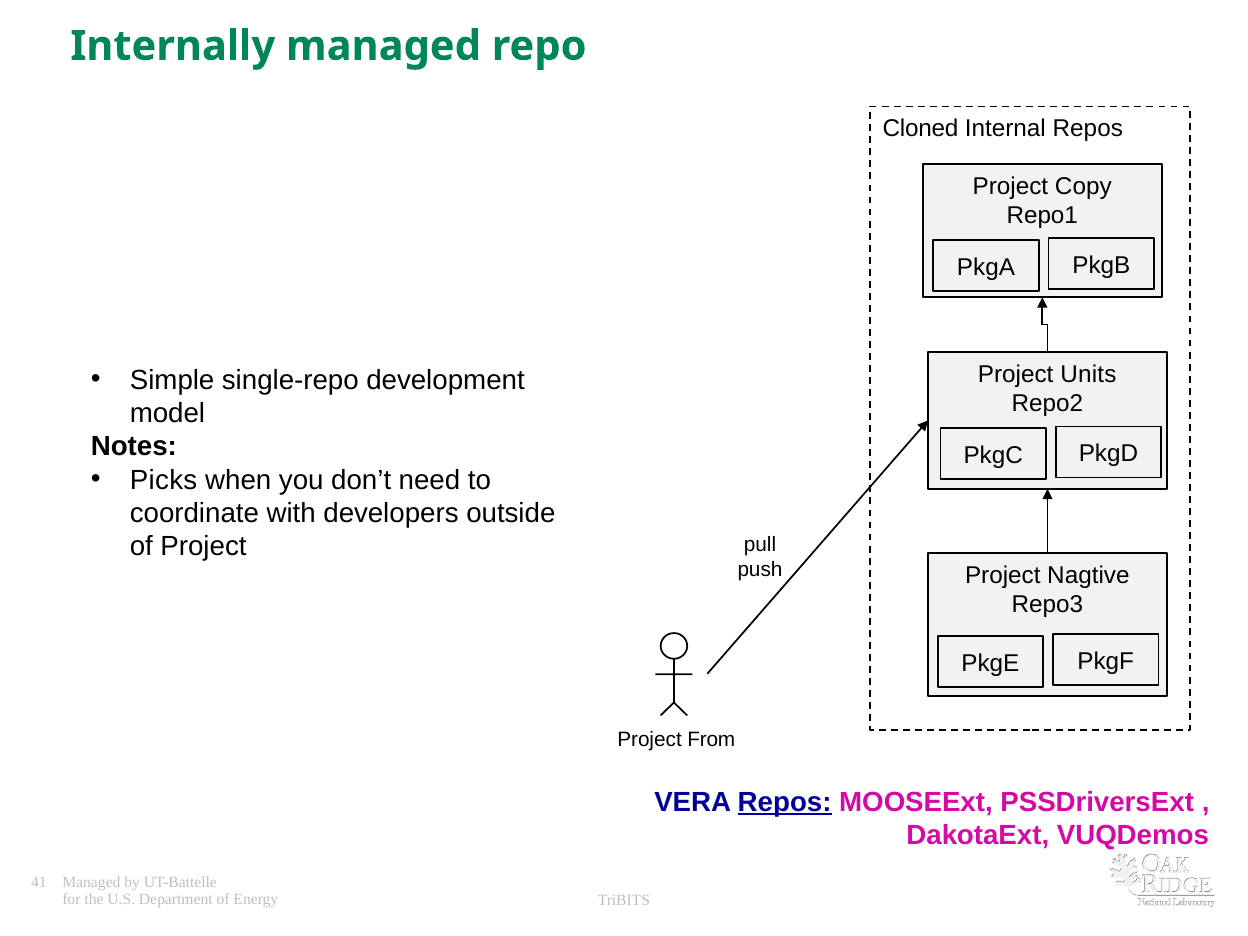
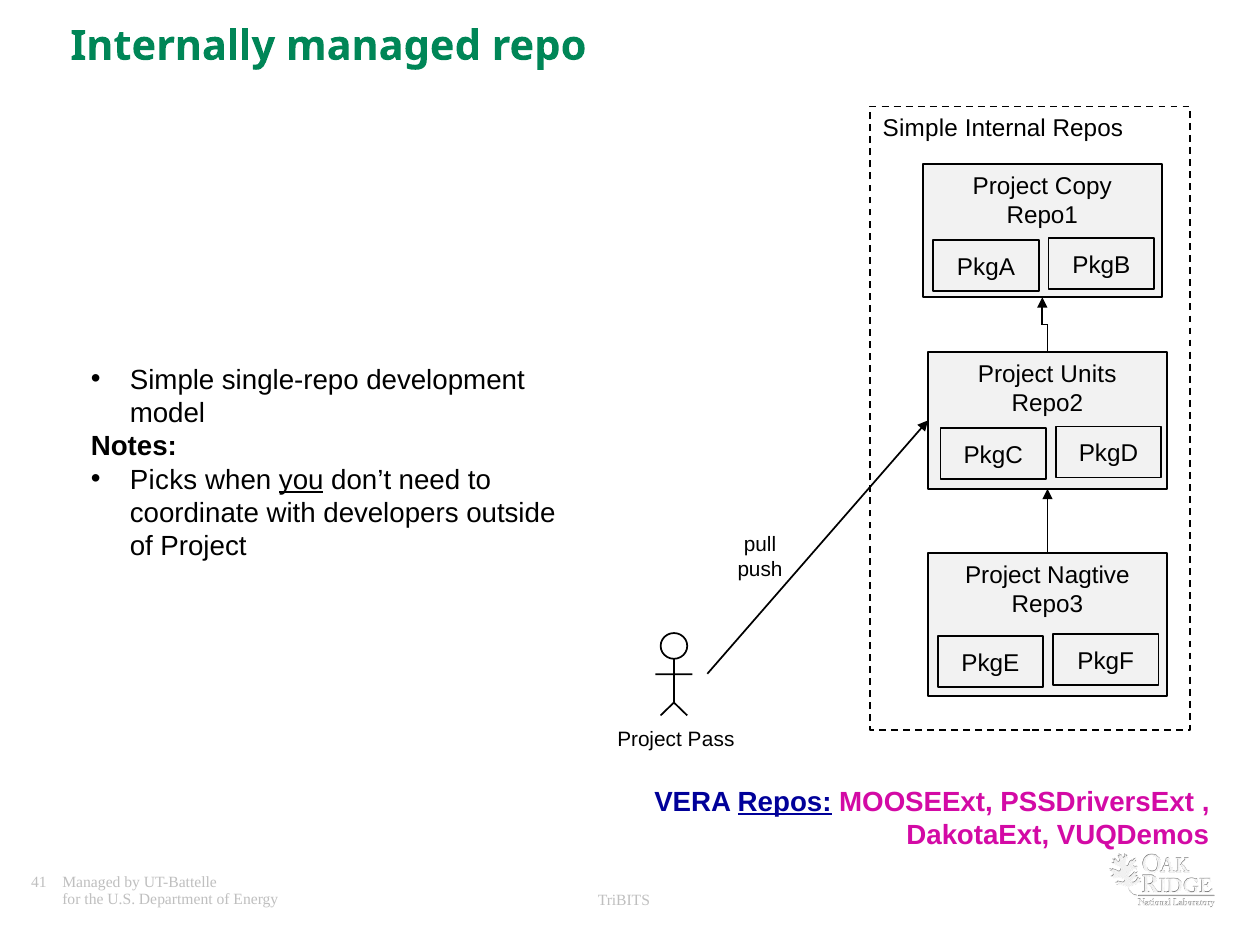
Cloned: Cloned -> Simple (920, 129)
you underline: none -> present (301, 480)
From: From -> Pass (711, 740)
